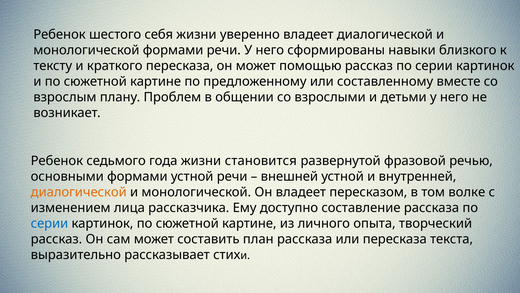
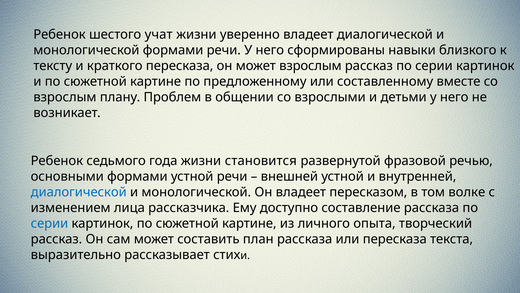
себя: себя -> учат (159, 35)
может помощью: помощью -> взрослым (310, 66)
диалогической colour: orange -> blue (79, 192)
